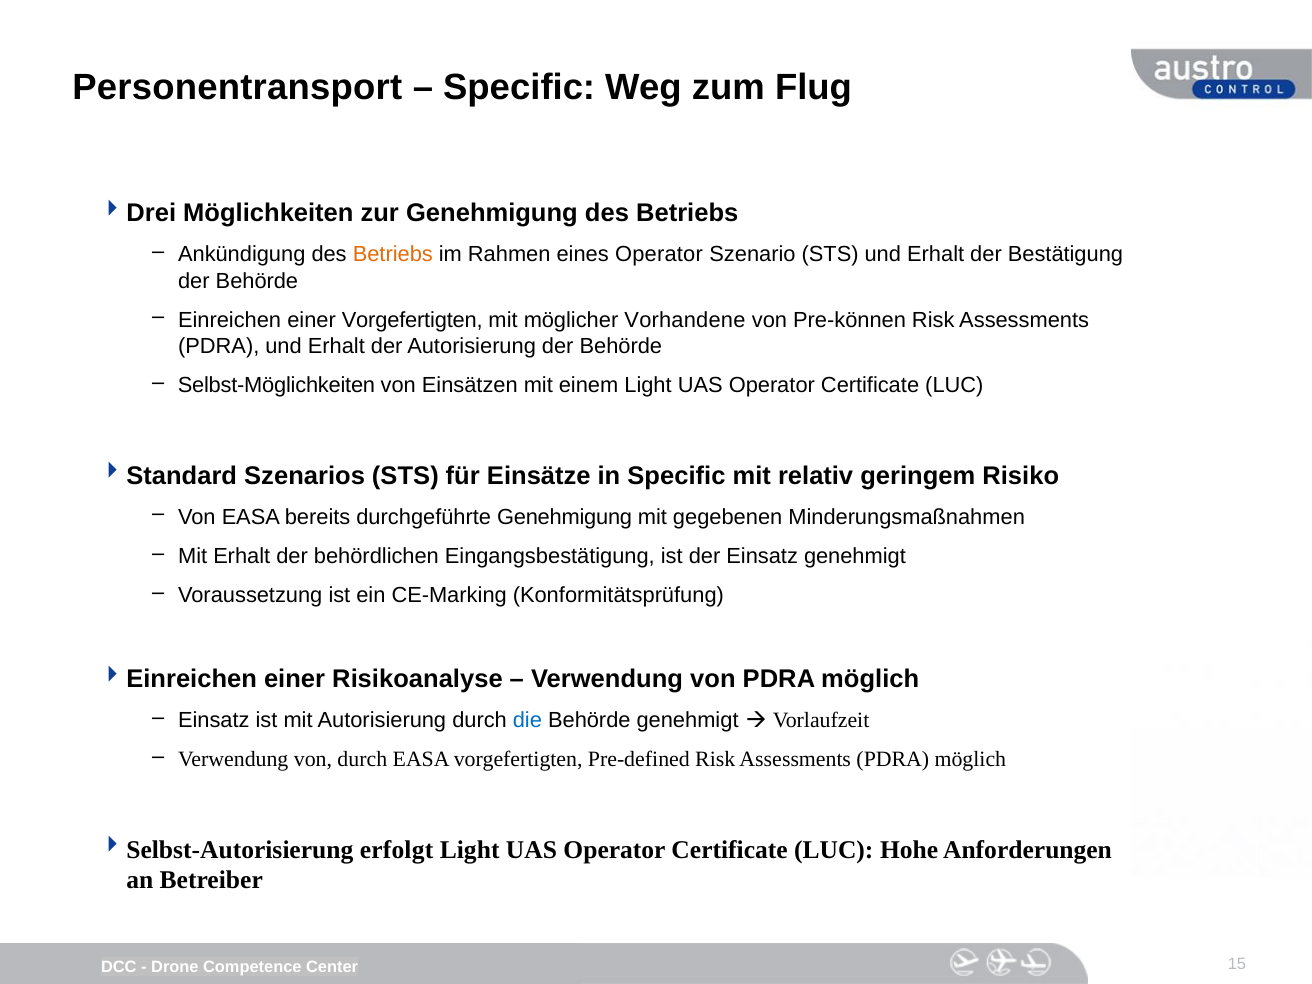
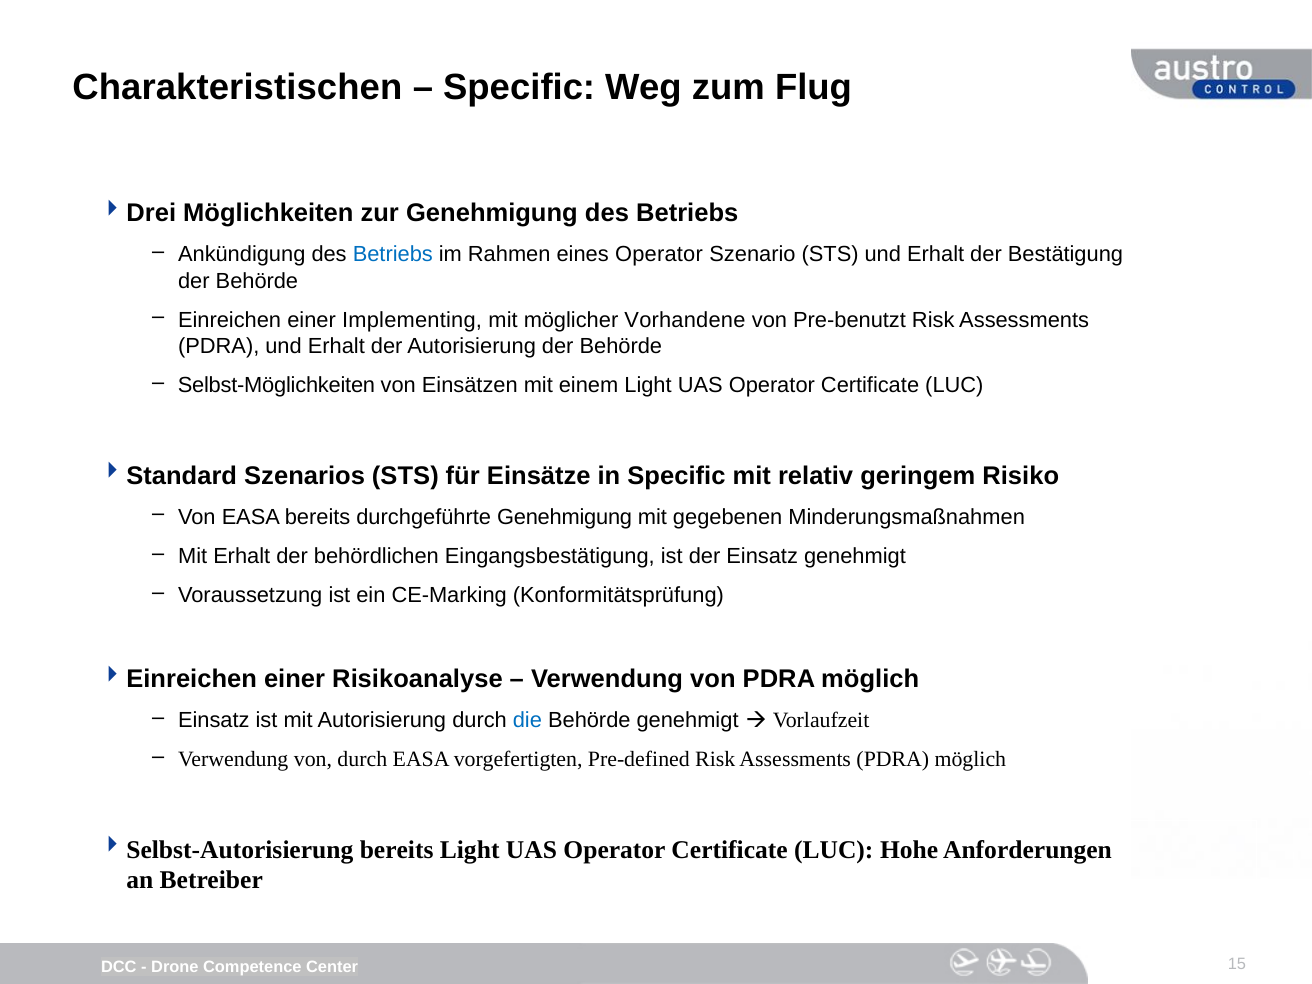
Personentransport: Personentransport -> Charakteristischen (237, 88)
Betriebs colour: orange -> blue (393, 255)
einer Vorgefertigten: Vorgefertigten -> Implementing (412, 320)
Pre-können: Pre-können -> Pre-benutzt (850, 320)
erfolgt: erfolgt -> bereits (397, 850)
